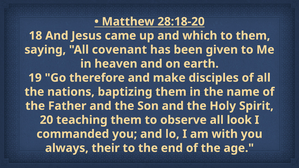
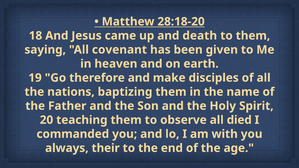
which: which -> death (200, 36)
look: look -> died (239, 120)
